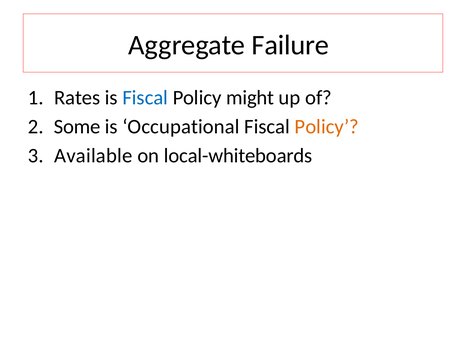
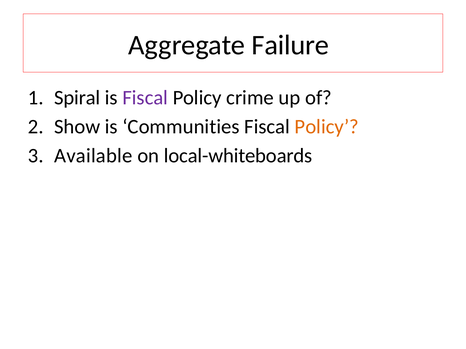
Rates: Rates -> Spiral (77, 98)
Fiscal colour: blue -> purple (145, 98)
might: might -> crime (250, 98)
Some: Some -> Show (77, 127)
Occupational: Occupational -> Communities (181, 127)
